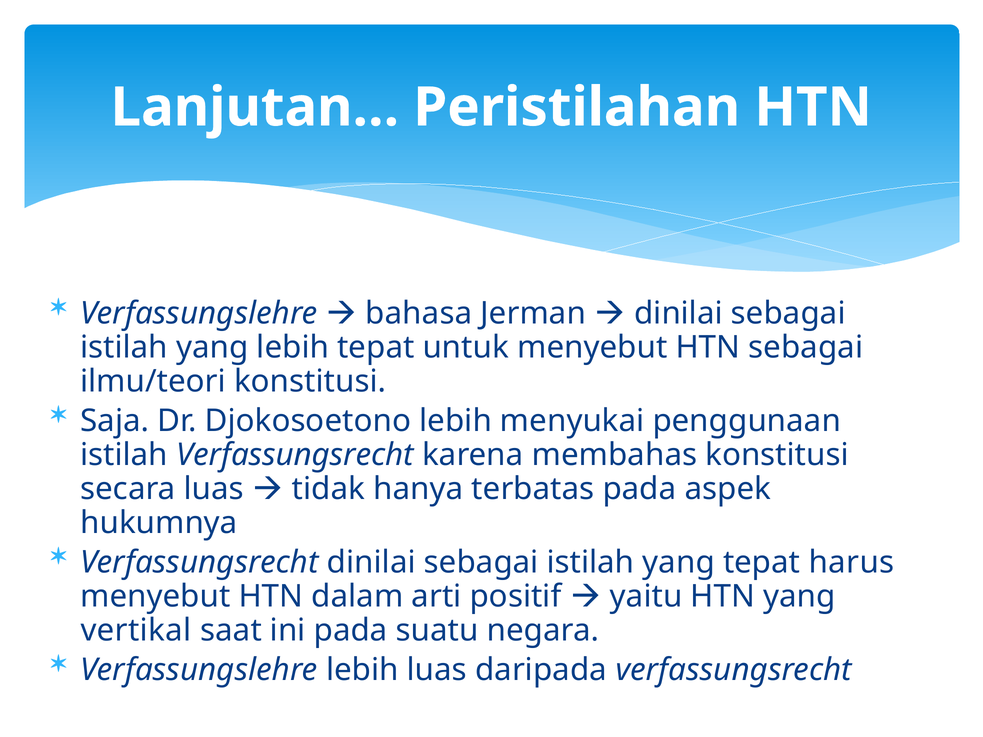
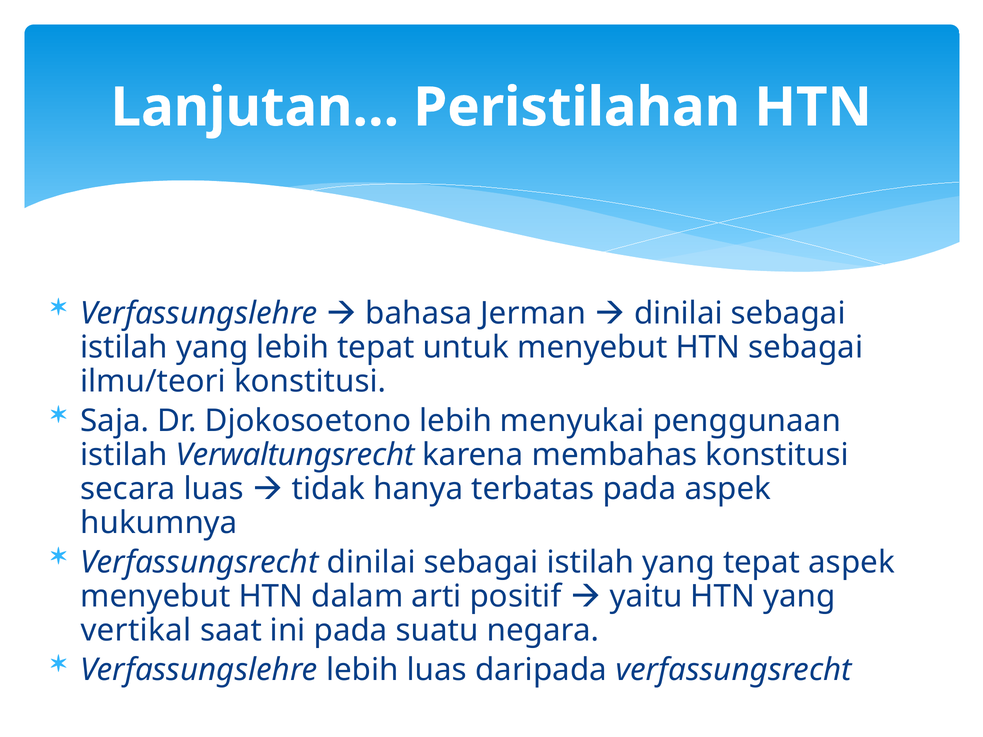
istilah Verfassungsrecht: Verfassungsrecht -> Verwaltungsrecht (295, 455)
tepat harus: harus -> aspek (852, 563)
